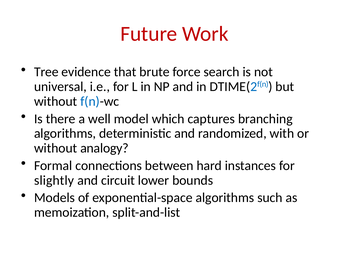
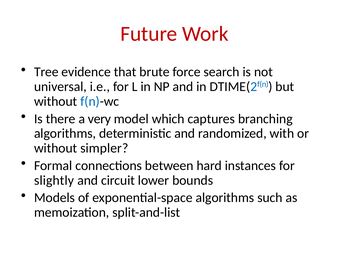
well: well -> very (99, 119)
analogy: analogy -> simpler (104, 148)
